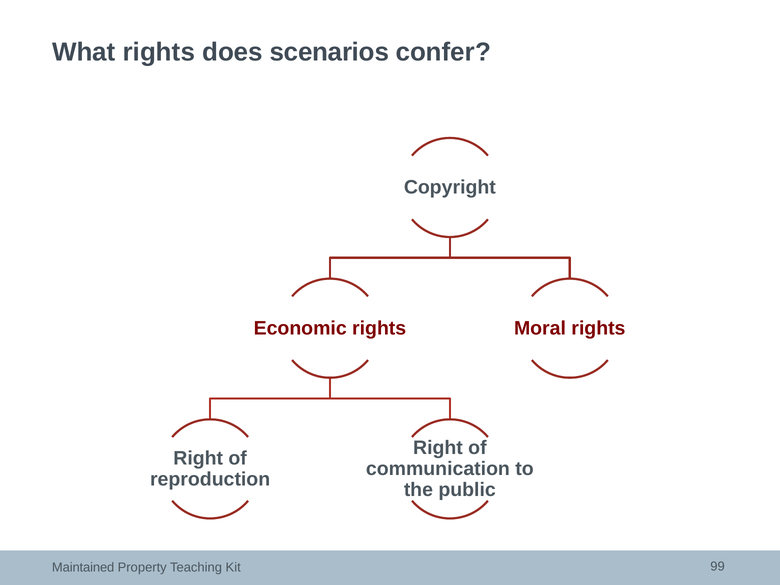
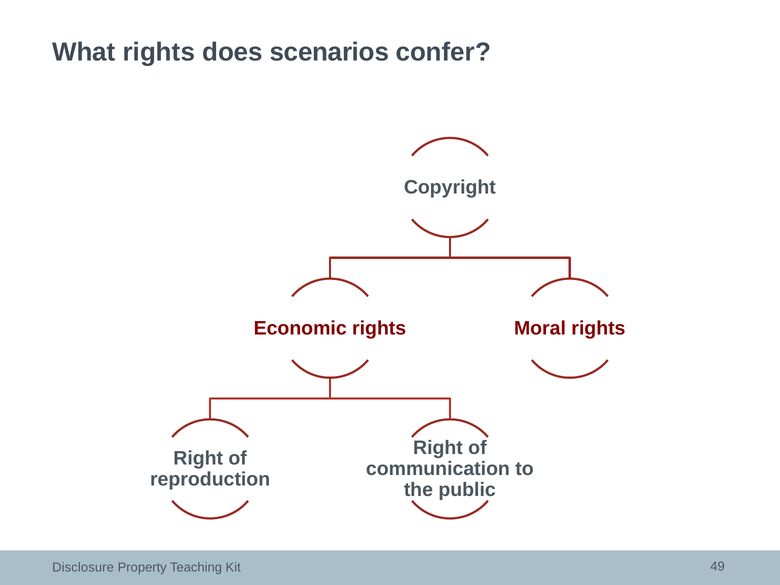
Maintained: Maintained -> Disclosure (83, 568)
99: 99 -> 49 (718, 567)
